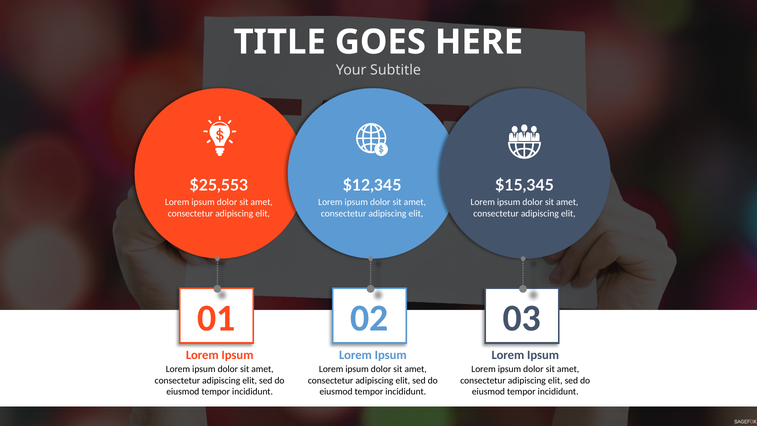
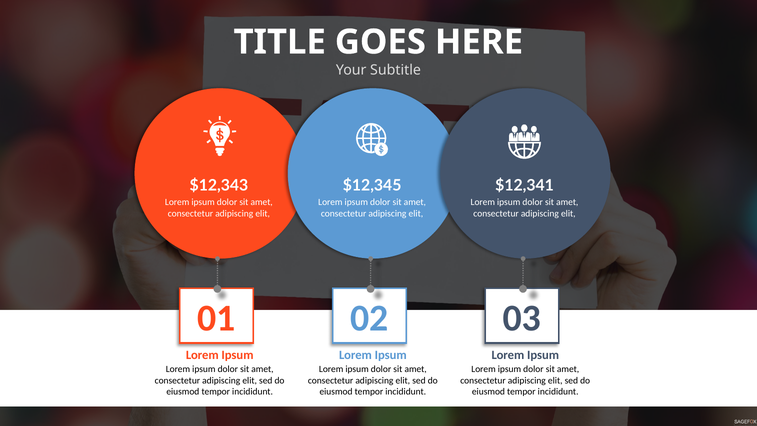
$25,553: $25,553 -> $12,343 (219, 186)
$15,345: $15,345 -> $12,341 (525, 186)
